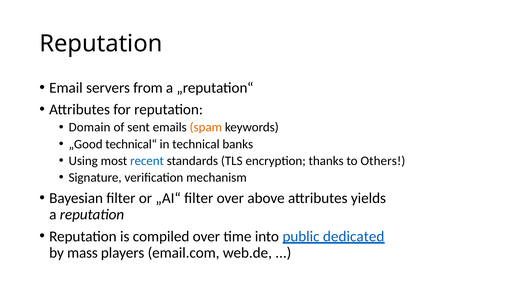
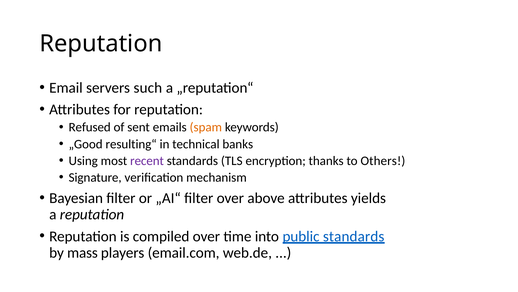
from: from -> such (148, 88)
Domain: Domain -> Refused (90, 127)
technical“: technical“ -> resulting“ (131, 144)
recent colour: blue -> purple (147, 160)
public dedicated: dedicated -> standards (354, 236)
